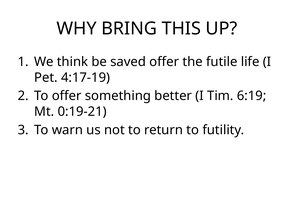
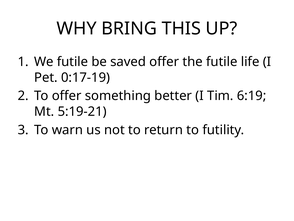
We think: think -> futile (72, 62)
4:17-19: 4:17-19 -> 0:17-19 (86, 77)
0:19-21: 0:19-21 -> 5:19-21 (82, 111)
